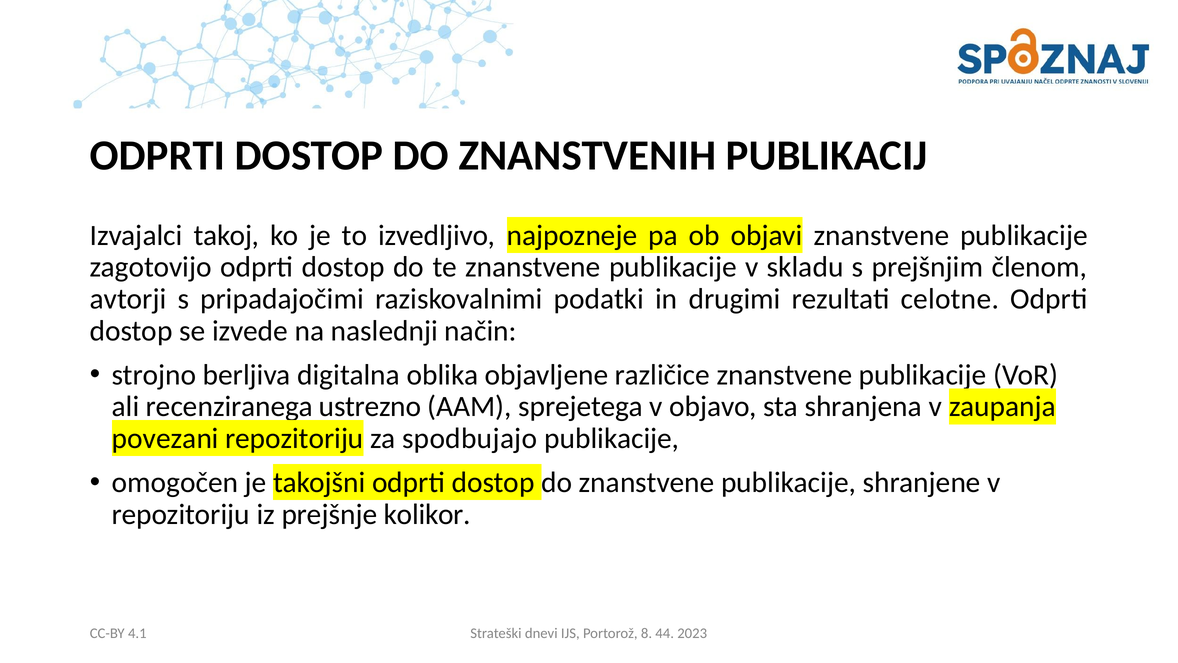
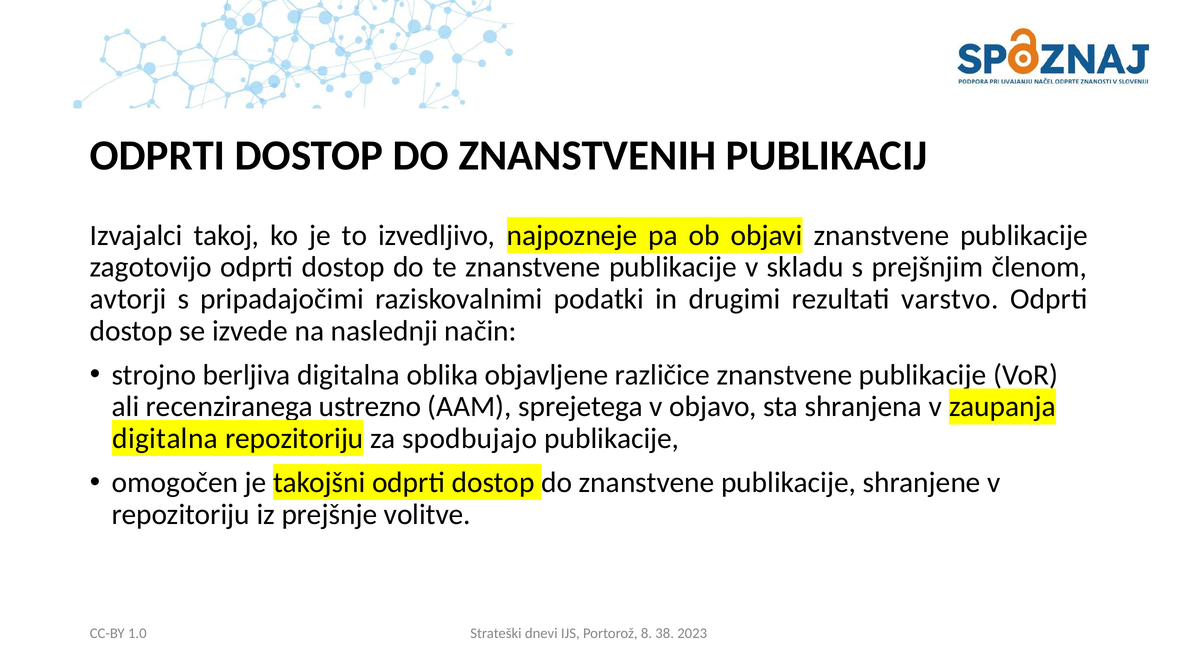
celotne: celotne -> varstvo (950, 299)
povezani: povezani -> digitalna (165, 438)
kolikor: kolikor -> volitve (427, 514)
4.1: 4.1 -> 1.0 (137, 633)
44: 44 -> 38 (665, 633)
